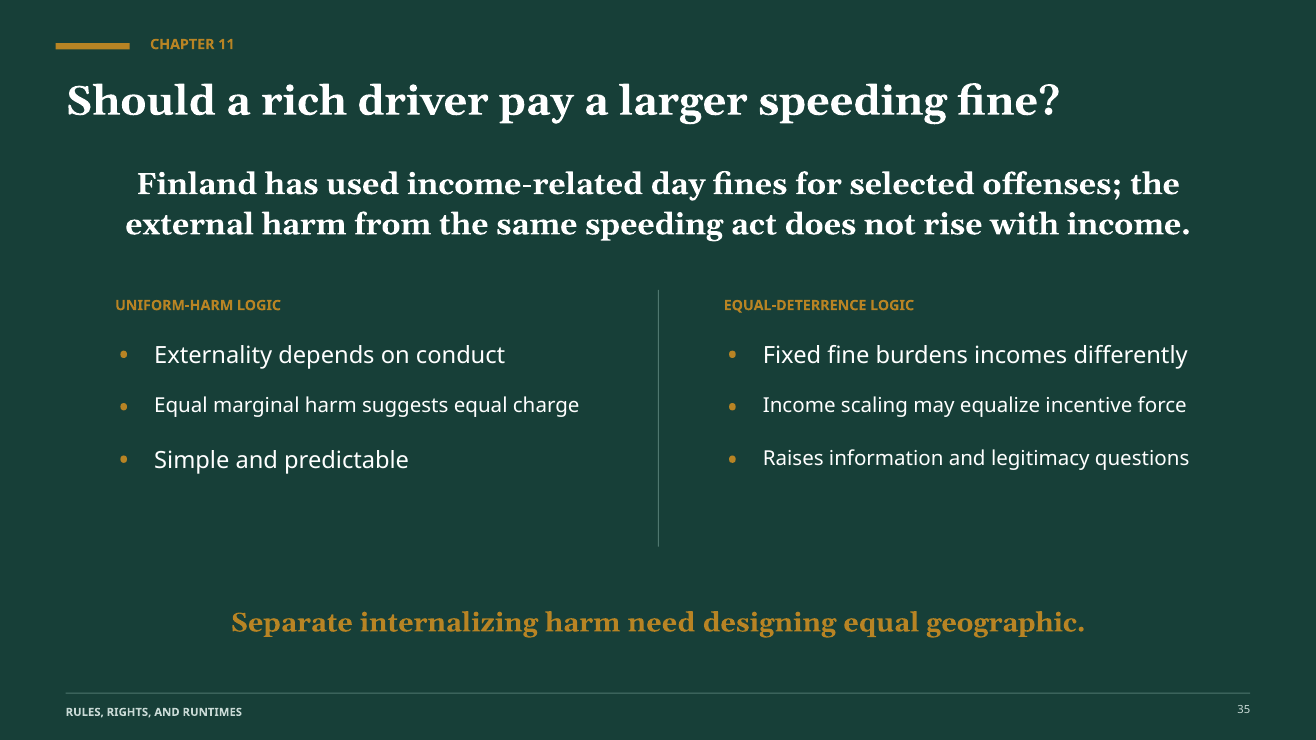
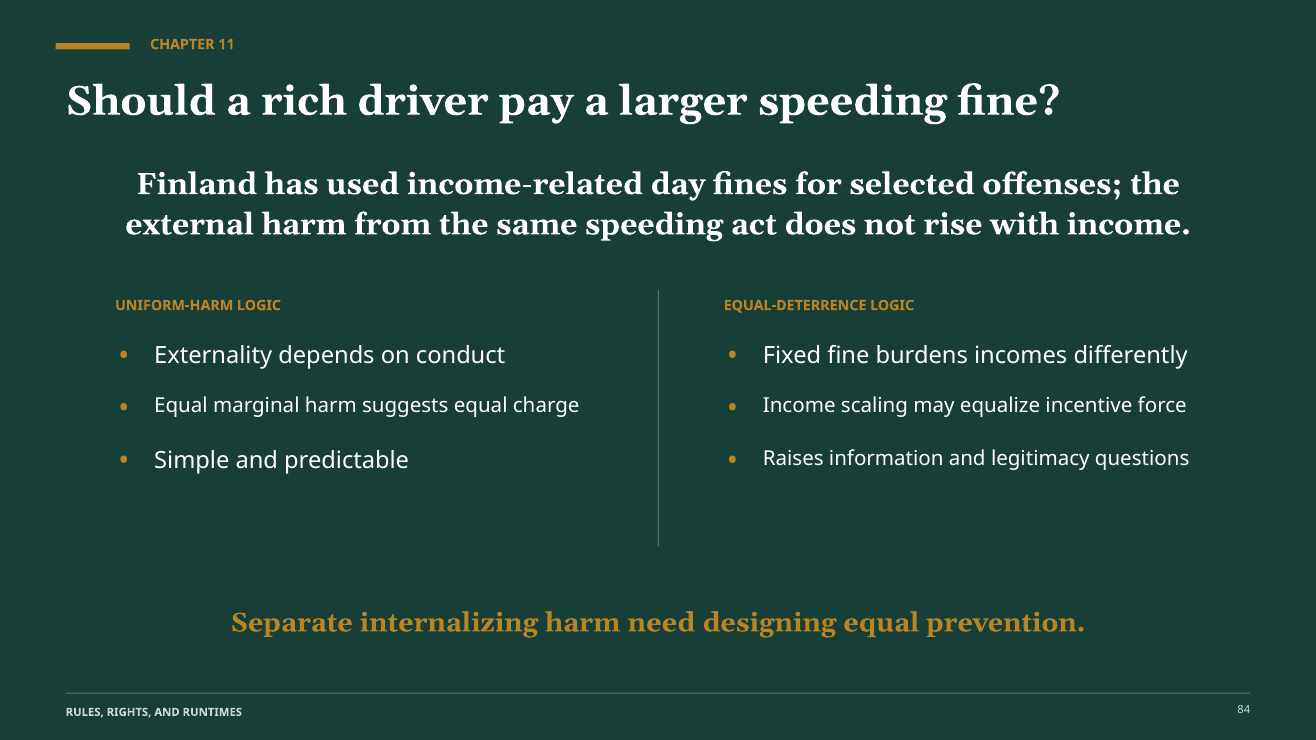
geographic: geographic -> prevention (1006, 623)
35: 35 -> 84 (1244, 710)
